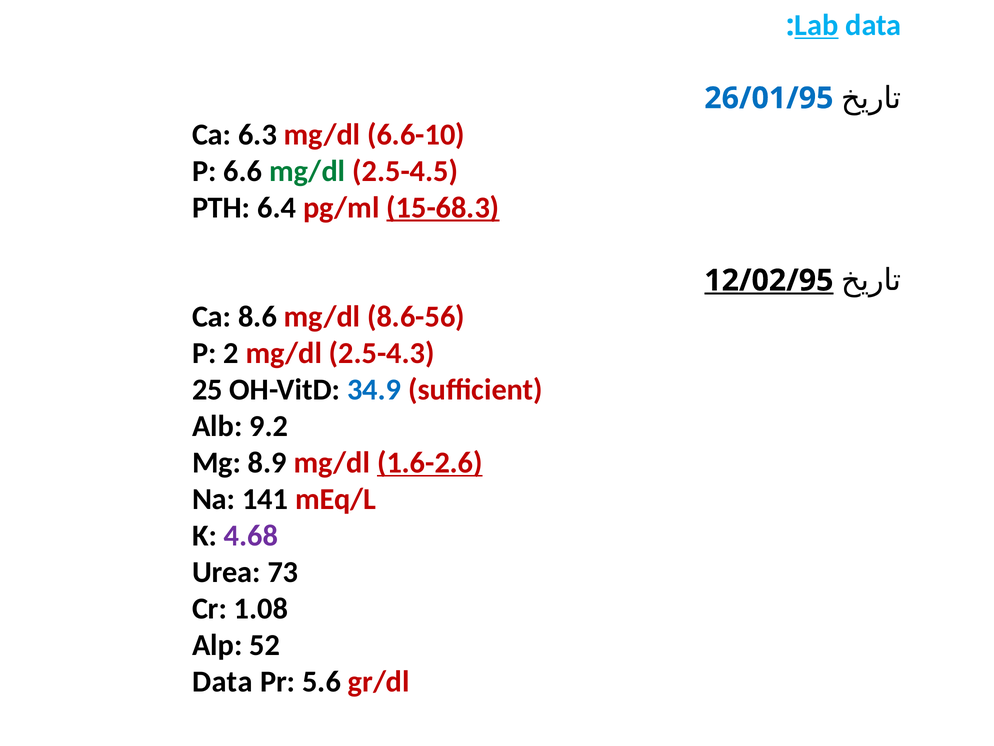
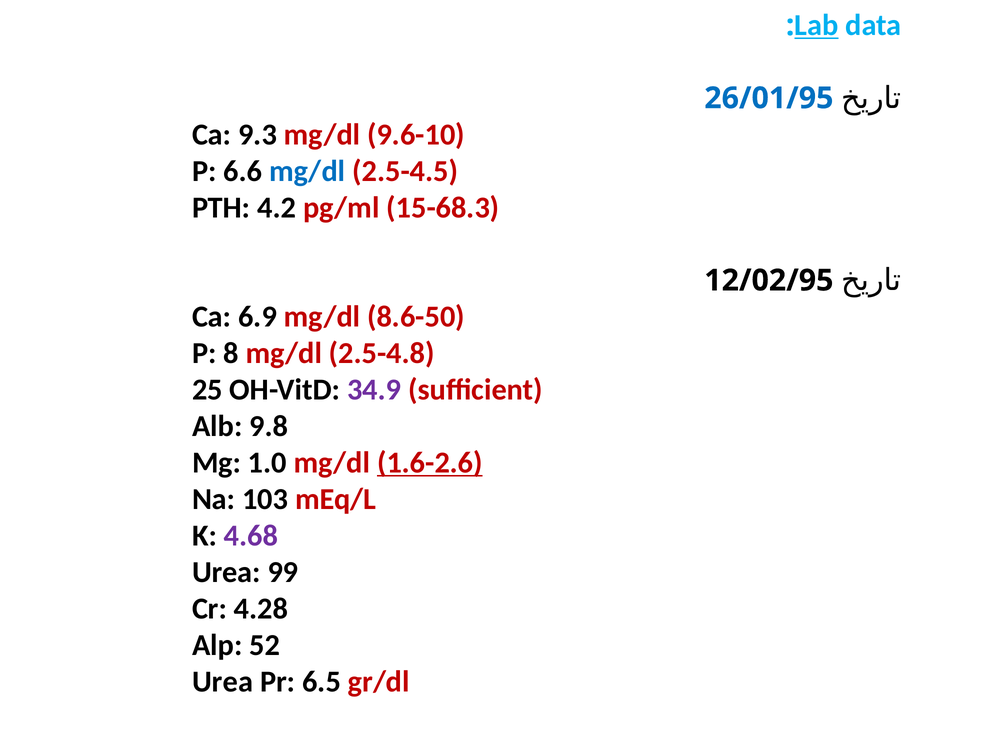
6.3: 6.3 -> 9.3 (258, 135)
6.6-10: 6.6-10 -> 9.6-10 (416, 135)
mg/dl colour: green -> blue (307, 171)
6.4: 6.4 -> 4.2 (277, 207)
15-68.3 underline: present -> none (443, 207)
12/02/95 underline: present -> none (769, 280)
8.6: 8.6 -> 6.9 (258, 317)
8.6-56: 8.6-56 -> 8.6-50 (416, 317)
2: 2 -> 8 (231, 353)
2.5-4.3: 2.5-4.3 -> 2.5-4.8 (382, 353)
34.9 colour: blue -> purple (374, 390)
9.2: 9.2 -> 9.8 (269, 426)
8.9: 8.9 -> 1.0 (267, 462)
141: 141 -> 103 (265, 499)
73: 73 -> 99 (283, 572)
1.08: 1.08 -> 4.28 (261, 608)
Data: Data -> Urea (223, 681)
5.6: 5.6 -> 6.5 (322, 681)
